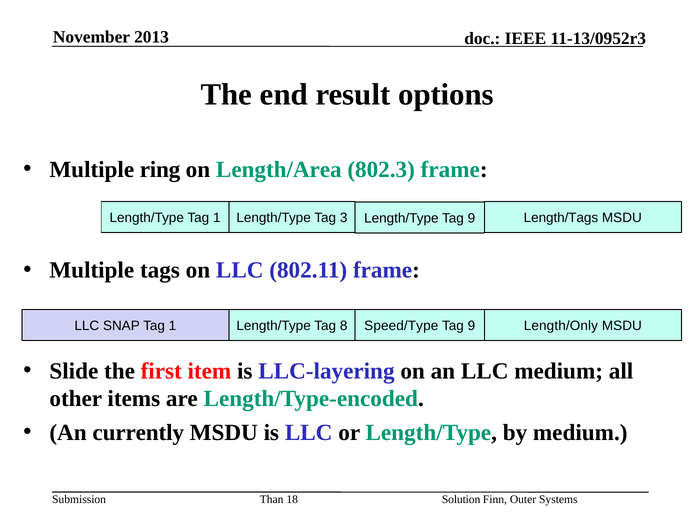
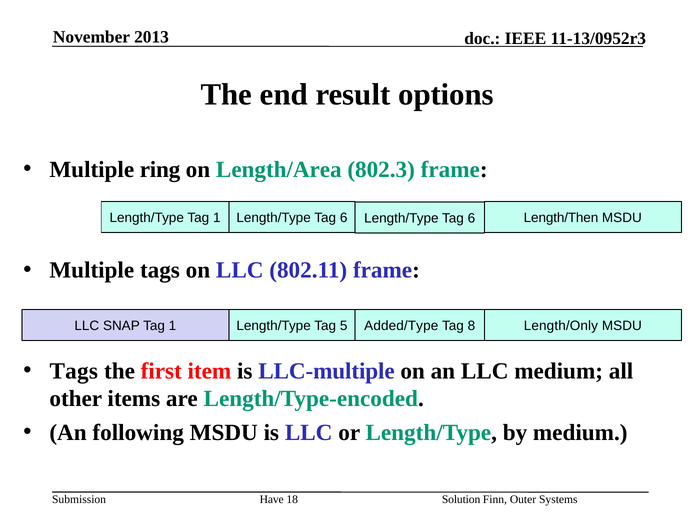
3: 3 -> 6 (344, 218)
Length/Tags: Length/Tags -> Length/Then (561, 218)
9: 9 -> 6 (471, 219)
8: 8 -> 5 (344, 326)
Speed/Type: Speed/Type -> Added/Type (401, 326)
9: 9 -> 8 (471, 326)
Slide: Slide -> Tags (74, 371)
LLC-layering: LLC-layering -> LLC-multiple (326, 371)
currently: currently -> following (138, 433)
Than: Than -> Have (272, 500)
